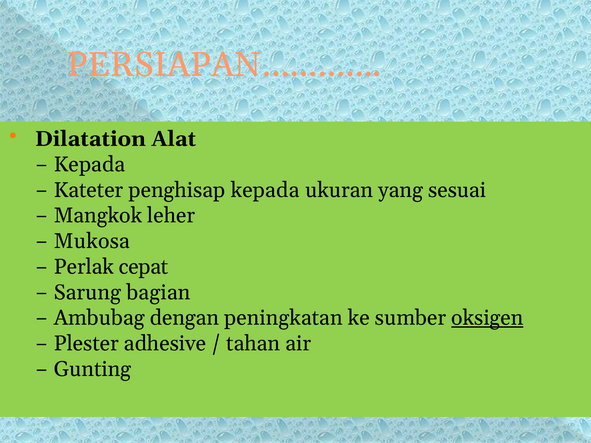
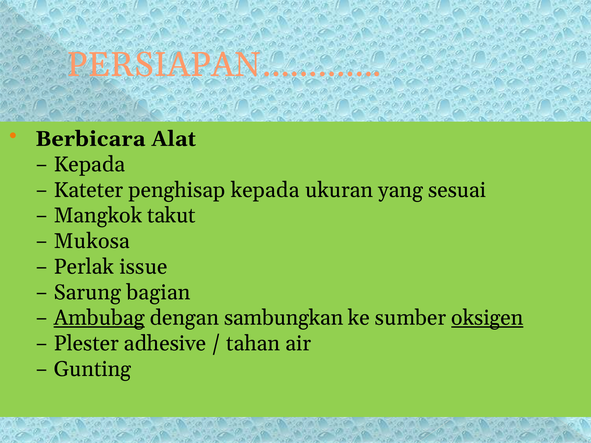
Dilatation: Dilatation -> Berbicara (90, 139)
leher: leher -> takut (171, 216)
cepat: cepat -> issue (143, 267)
Ambubag underline: none -> present (99, 318)
peningkatan: peningkatan -> sambungkan (284, 318)
